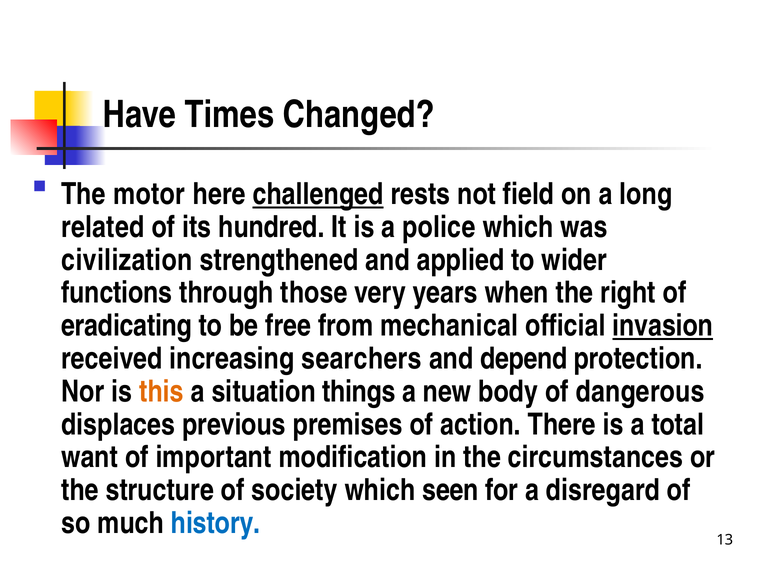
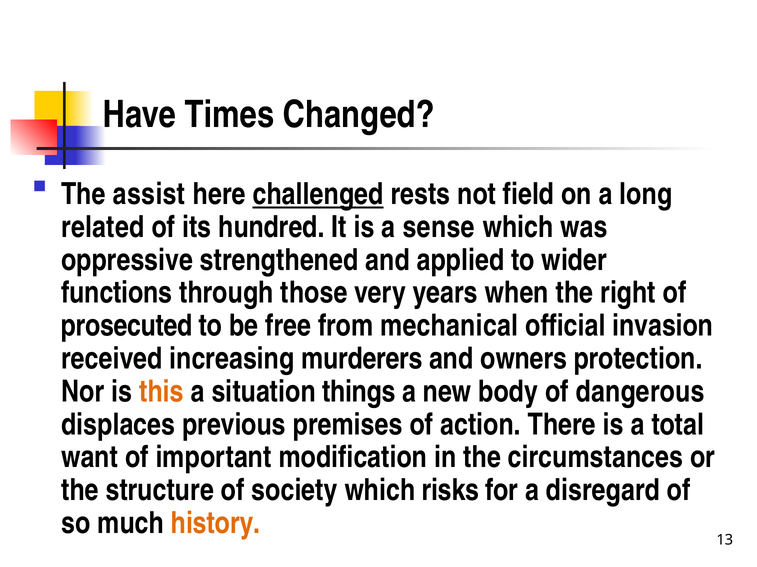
motor: motor -> assist (149, 195)
police: police -> sense (439, 227)
civilization: civilization -> oppressive (127, 260)
eradicating: eradicating -> prosecuted (127, 326)
invasion underline: present -> none (663, 326)
searchers: searchers -> murderers (362, 359)
depend: depend -> owners (524, 359)
seen: seen -> risks (450, 491)
history colour: blue -> orange (216, 524)
